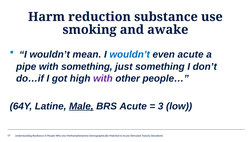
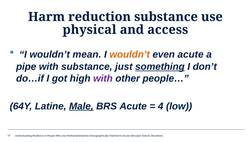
smoking: smoking -> physical (89, 30)
awake: awake -> access (168, 30)
wouldn’t colour: blue -> orange (130, 54)
with something: something -> substance (87, 66)
something underline: none -> present (160, 66)
3: 3 -> 4 (161, 106)
